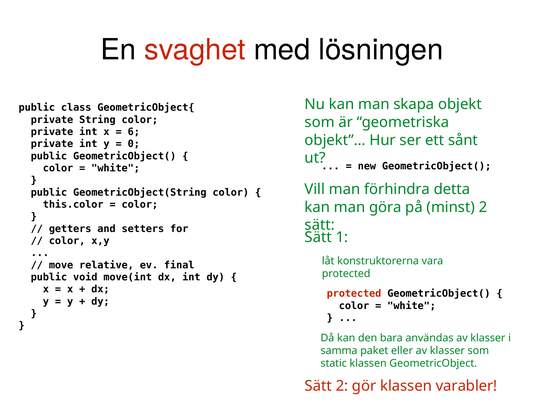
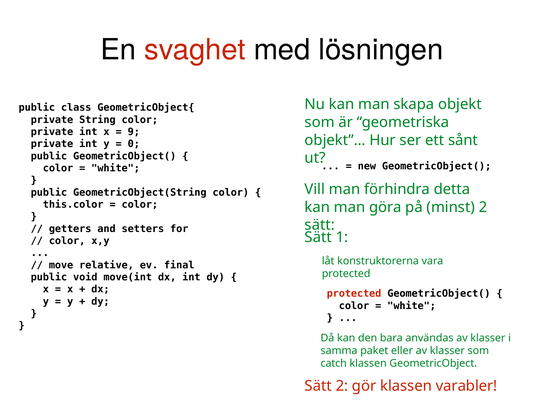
6: 6 -> 9 (134, 132)
static: static -> catch (334, 363)
